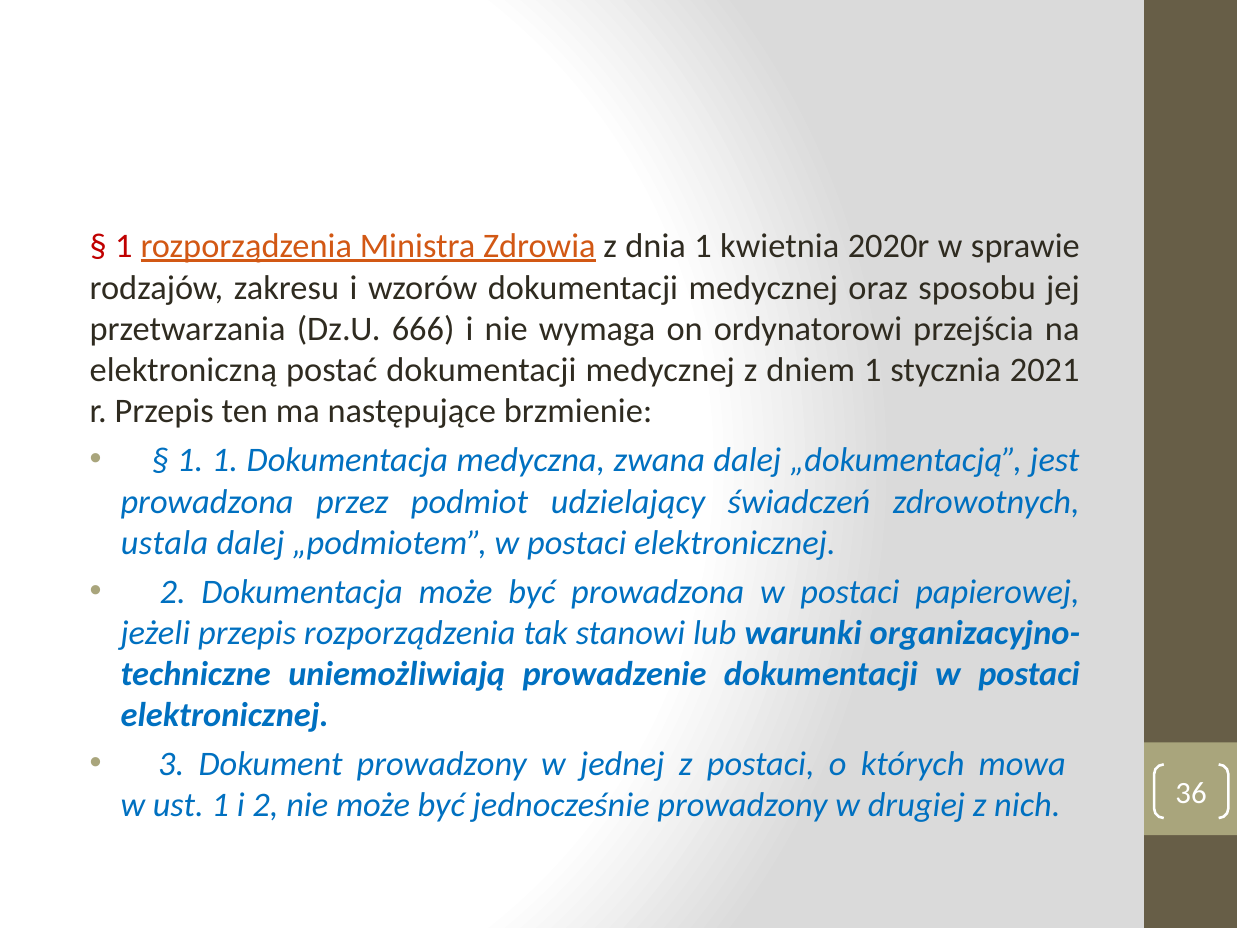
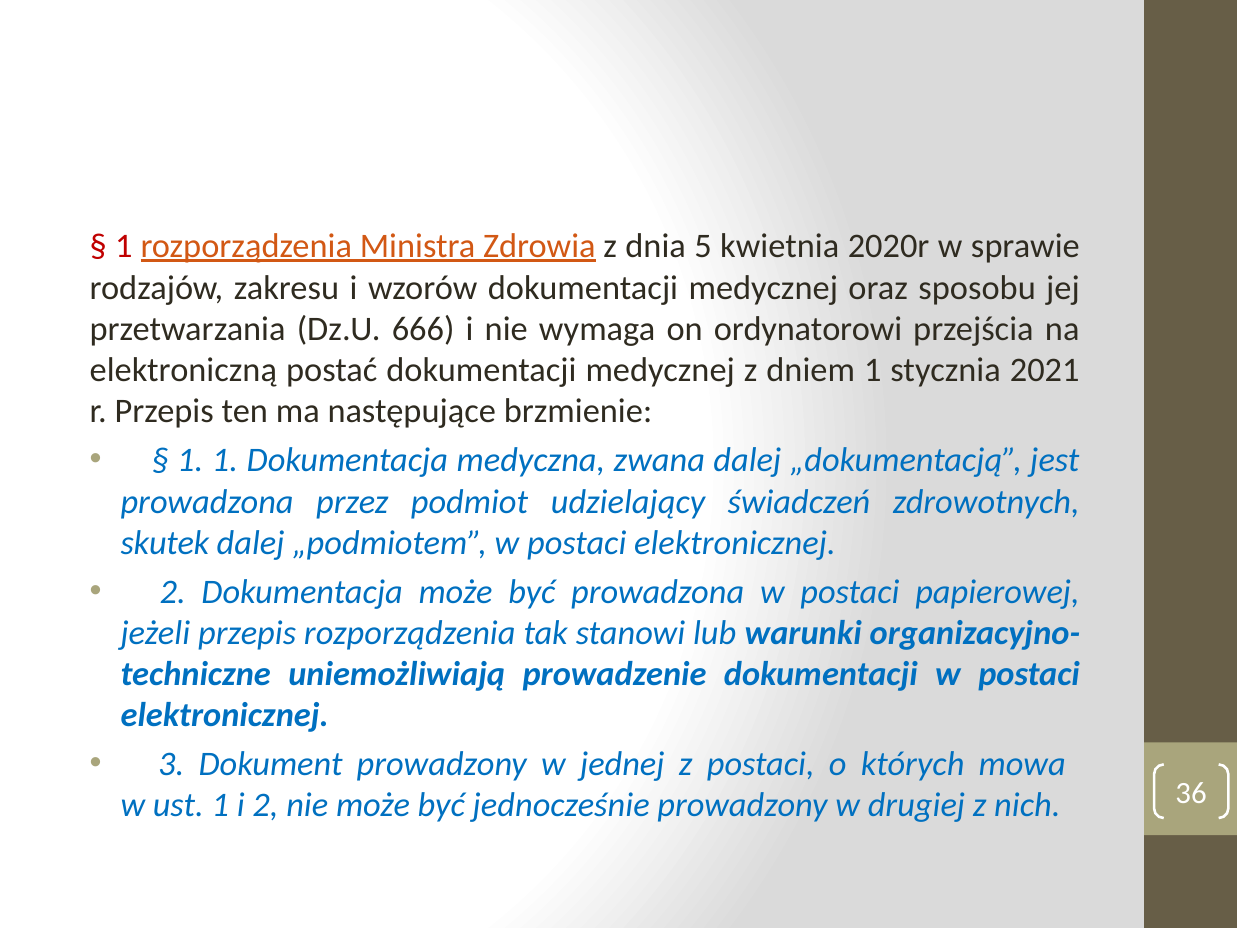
dnia 1: 1 -> 5 (703, 246)
ustala: ustala -> skutek (165, 543)
